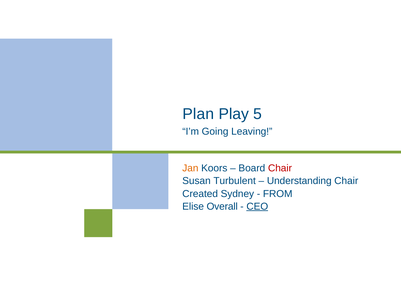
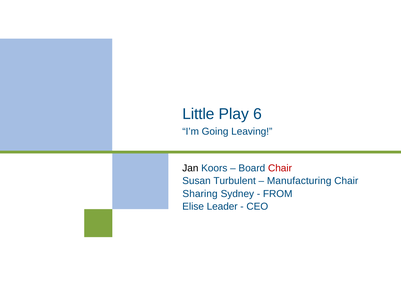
Plan: Plan -> Little (198, 114)
5: 5 -> 6 (257, 114)
Jan colour: orange -> black (190, 168)
Understanding: Understanding -> Manufacturing (299, 181)
Created: Created -> Sharing (200, 194)
Overall: Overall -> Leader (222, 206)
CEO underline: present -> none (257, 206)
